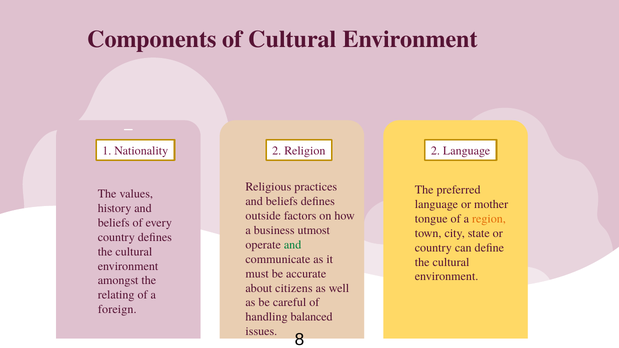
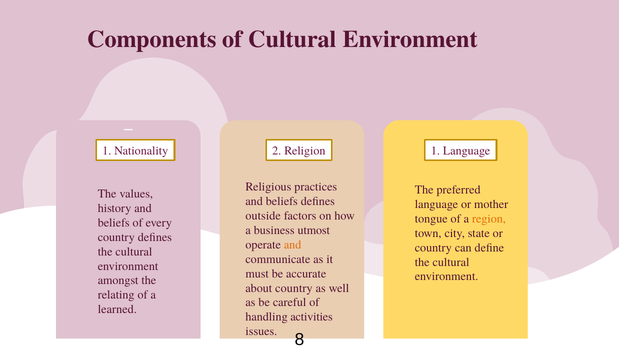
Religion 2: 2 -> 1 (435, 151)
and colour: green -> orange (293, 245)
about citizens: citizens -> country (294, 288)
foreign: foreign -> learned (117, 310)
balanced: balanced -> activities (312, 317)
